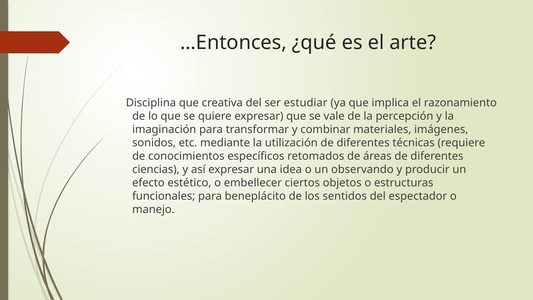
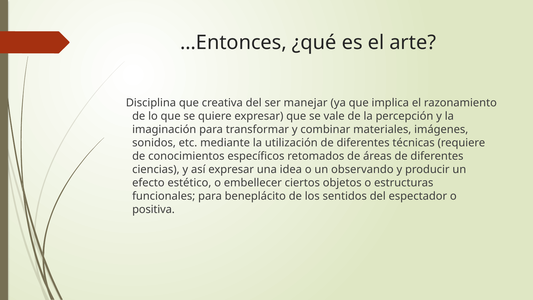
estudiar: estudiar -> manejar (306, 103)
manejo: manejo -> positiva (153, 210)
